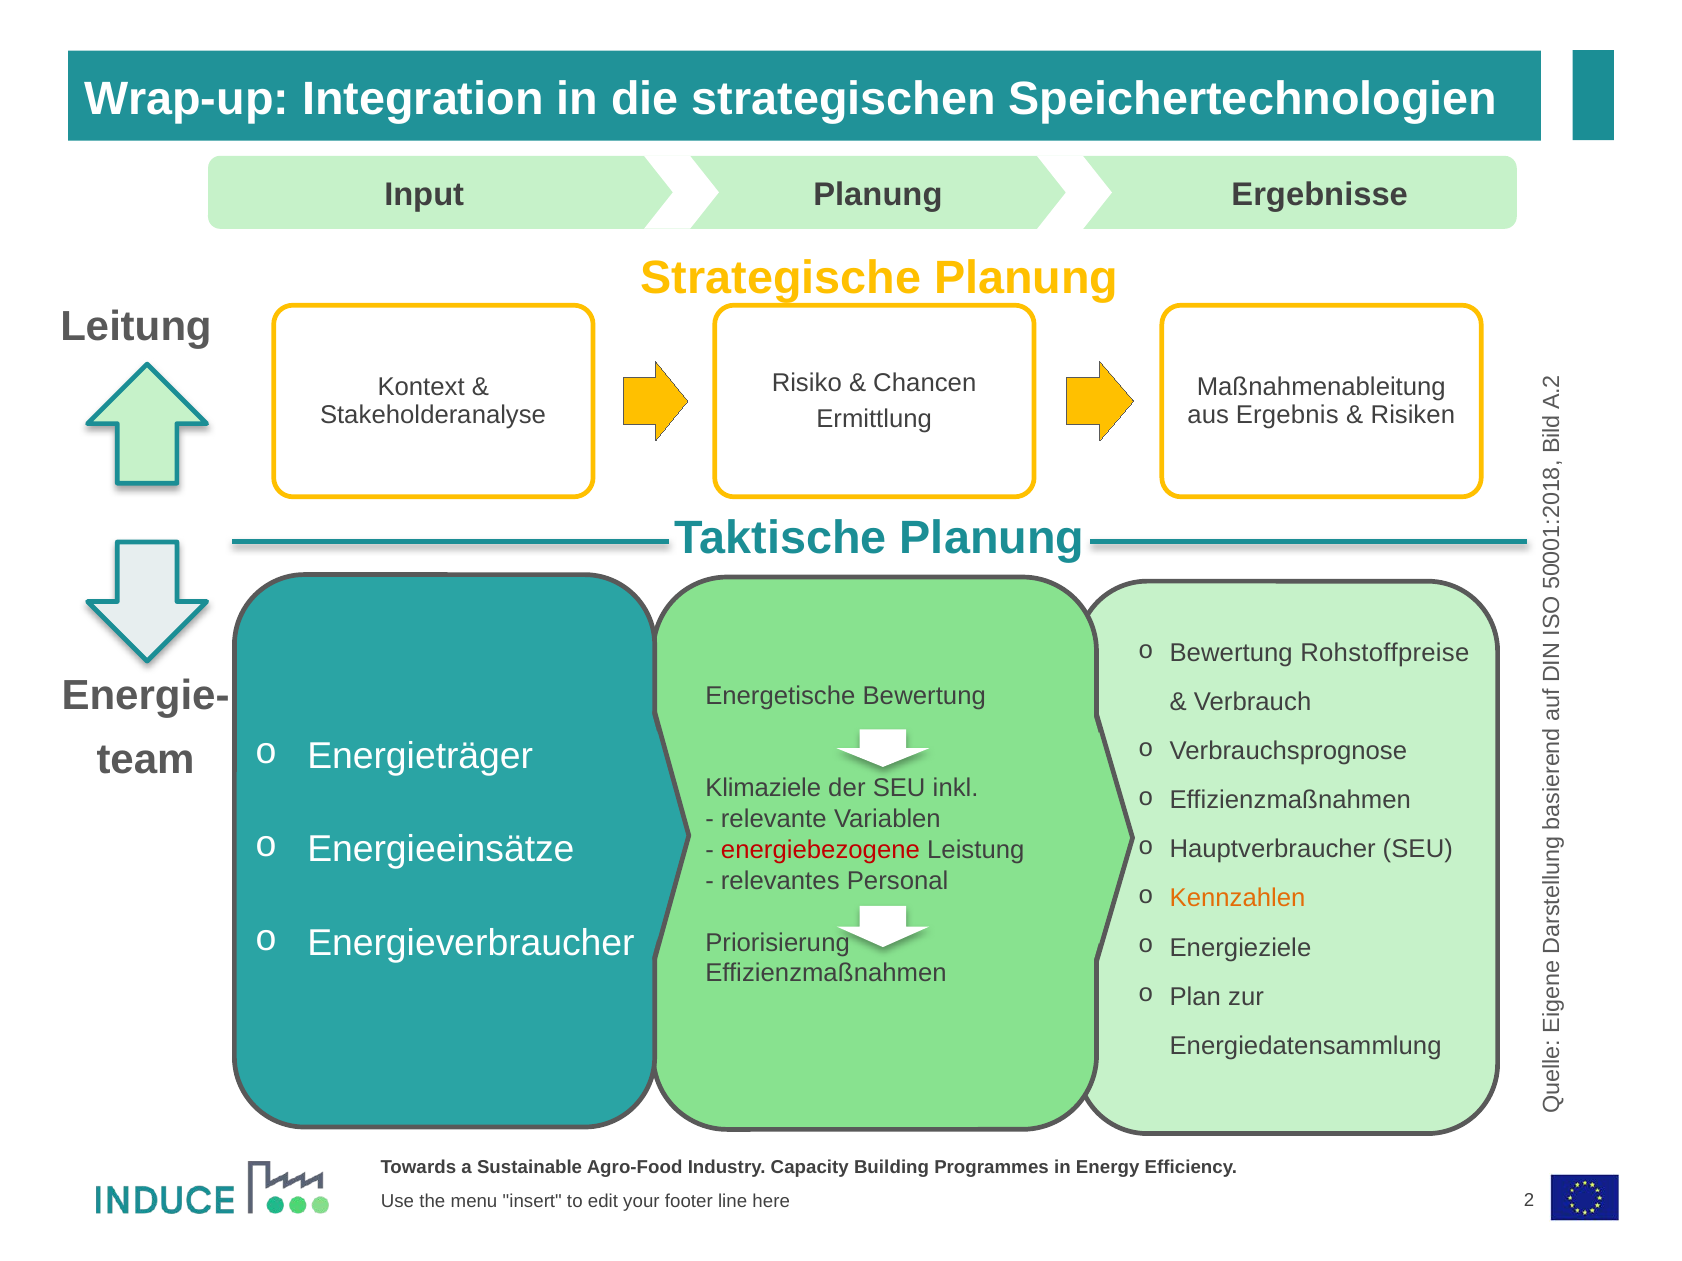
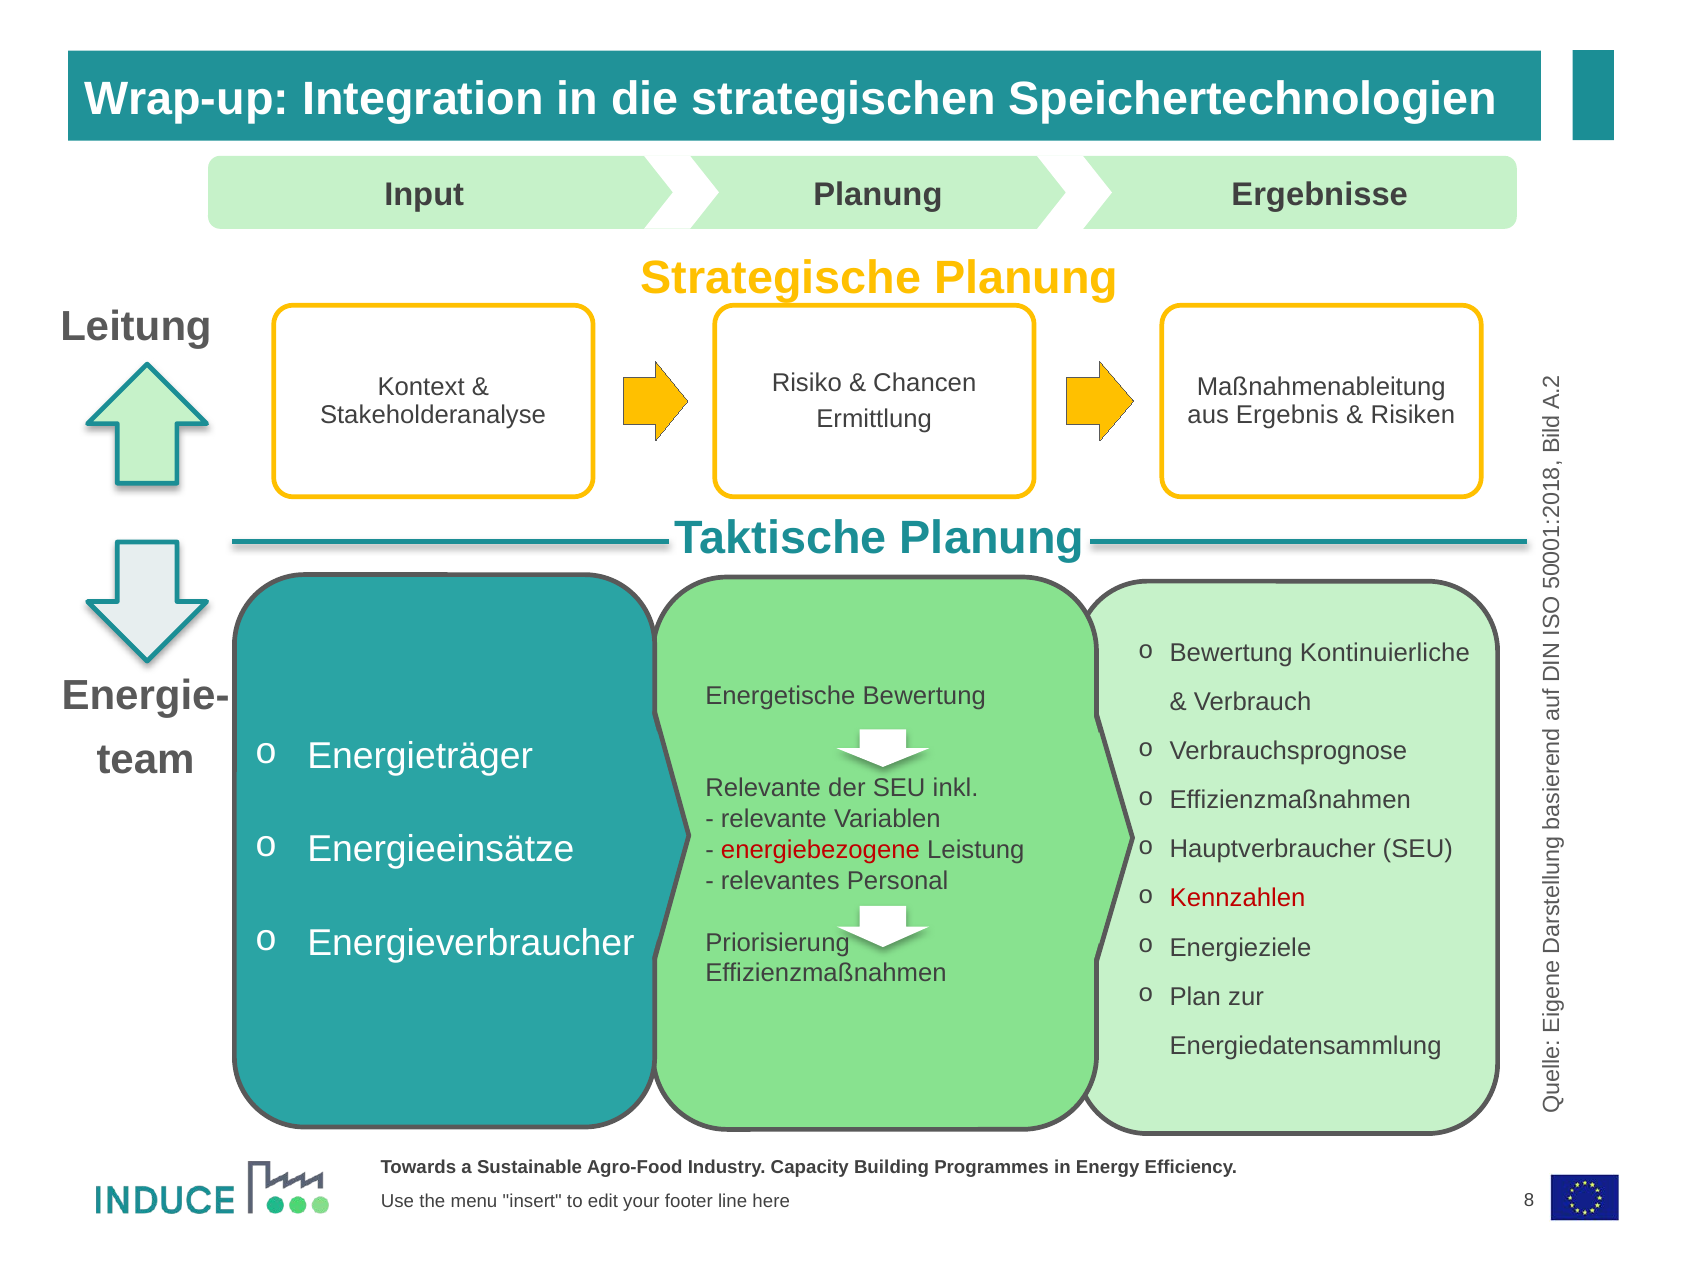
Rohstoffpreise: Rohstoffpreise -> Kontinuierliche (1385, 654)
Klimaziele: Klimaziele -> Relevante (763, 789)
Kennzahlen colour: orange -> red (1238, 899)
here 2: 2 -> 8 (1529, 1201)
